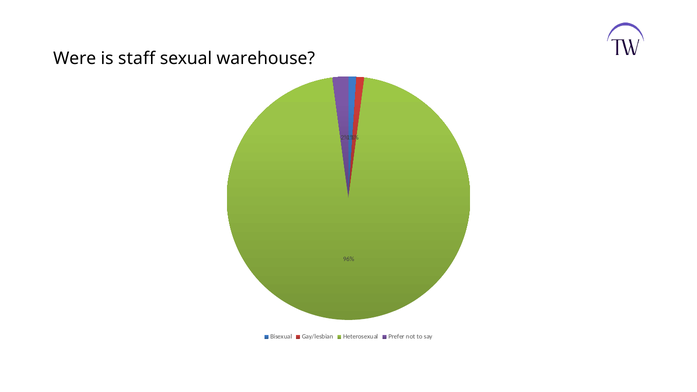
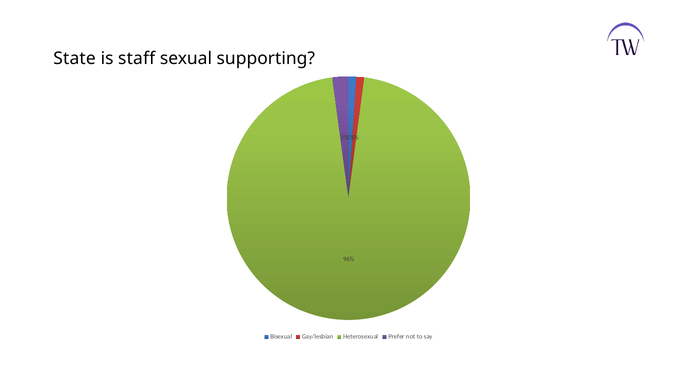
Were: Were -> State (75, 59)
warehouse: warehouse -> supporting (266, 59)
